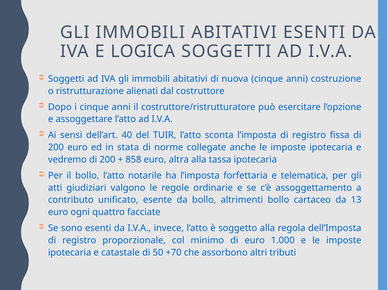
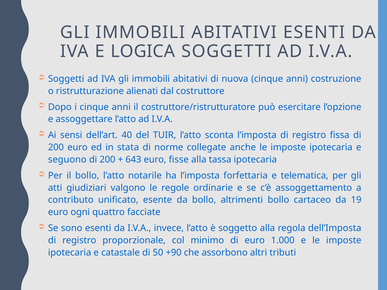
vedremo: vedremo -> seguono (67, 160)
858: 858 -> 643 (133, 160)
altra: altra -> fisse (179, 160)
13: 13 -> 19 (356, 200)
+70: +70 -> +90 (174, 253)
